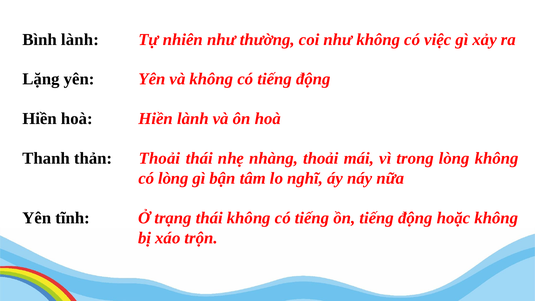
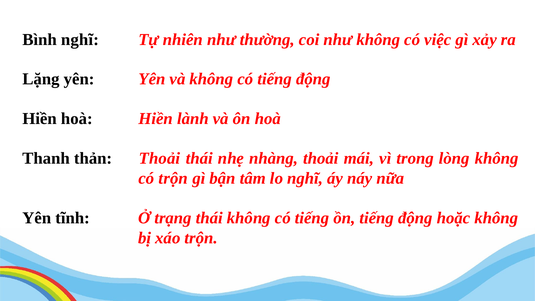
Bình lành: lành -> nghĩ (80, 40)
có lòng: lòng -> trộn (173, 178)
